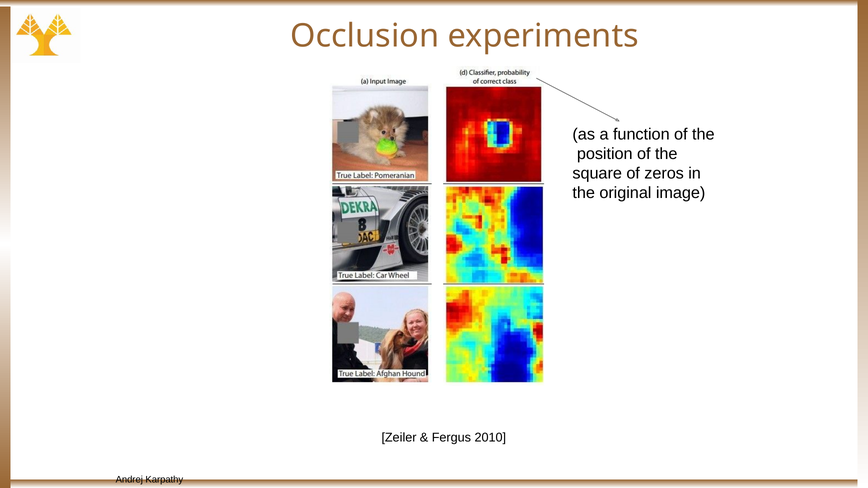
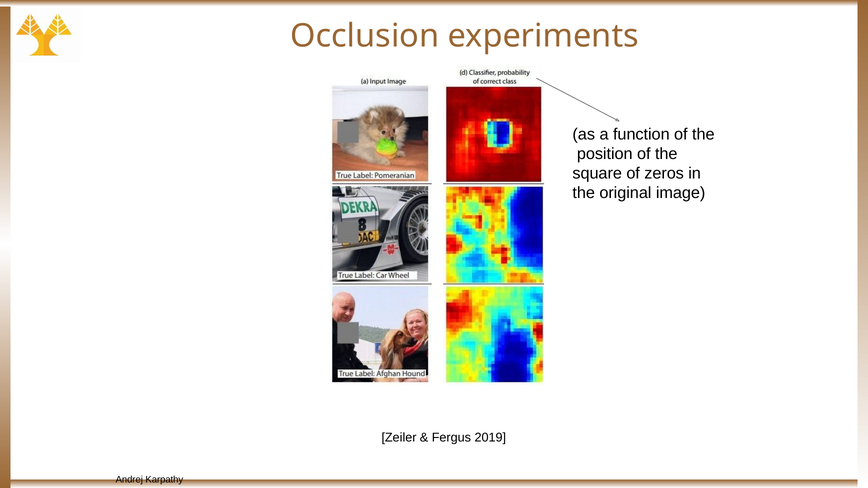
2010: 2010 -> 2019 (490, 438)
